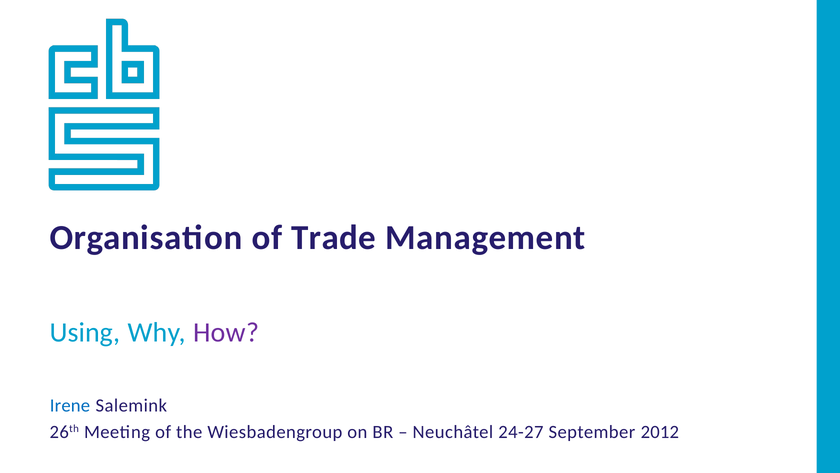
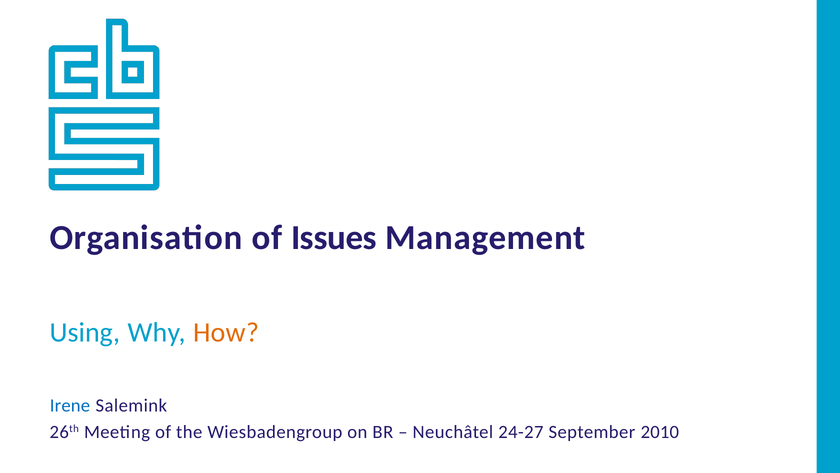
Trade: Trade -> Issues (334, 237)
How colour: purple -> orange (226, 332)
2012: 2012 -> 2010 (660, 431)
